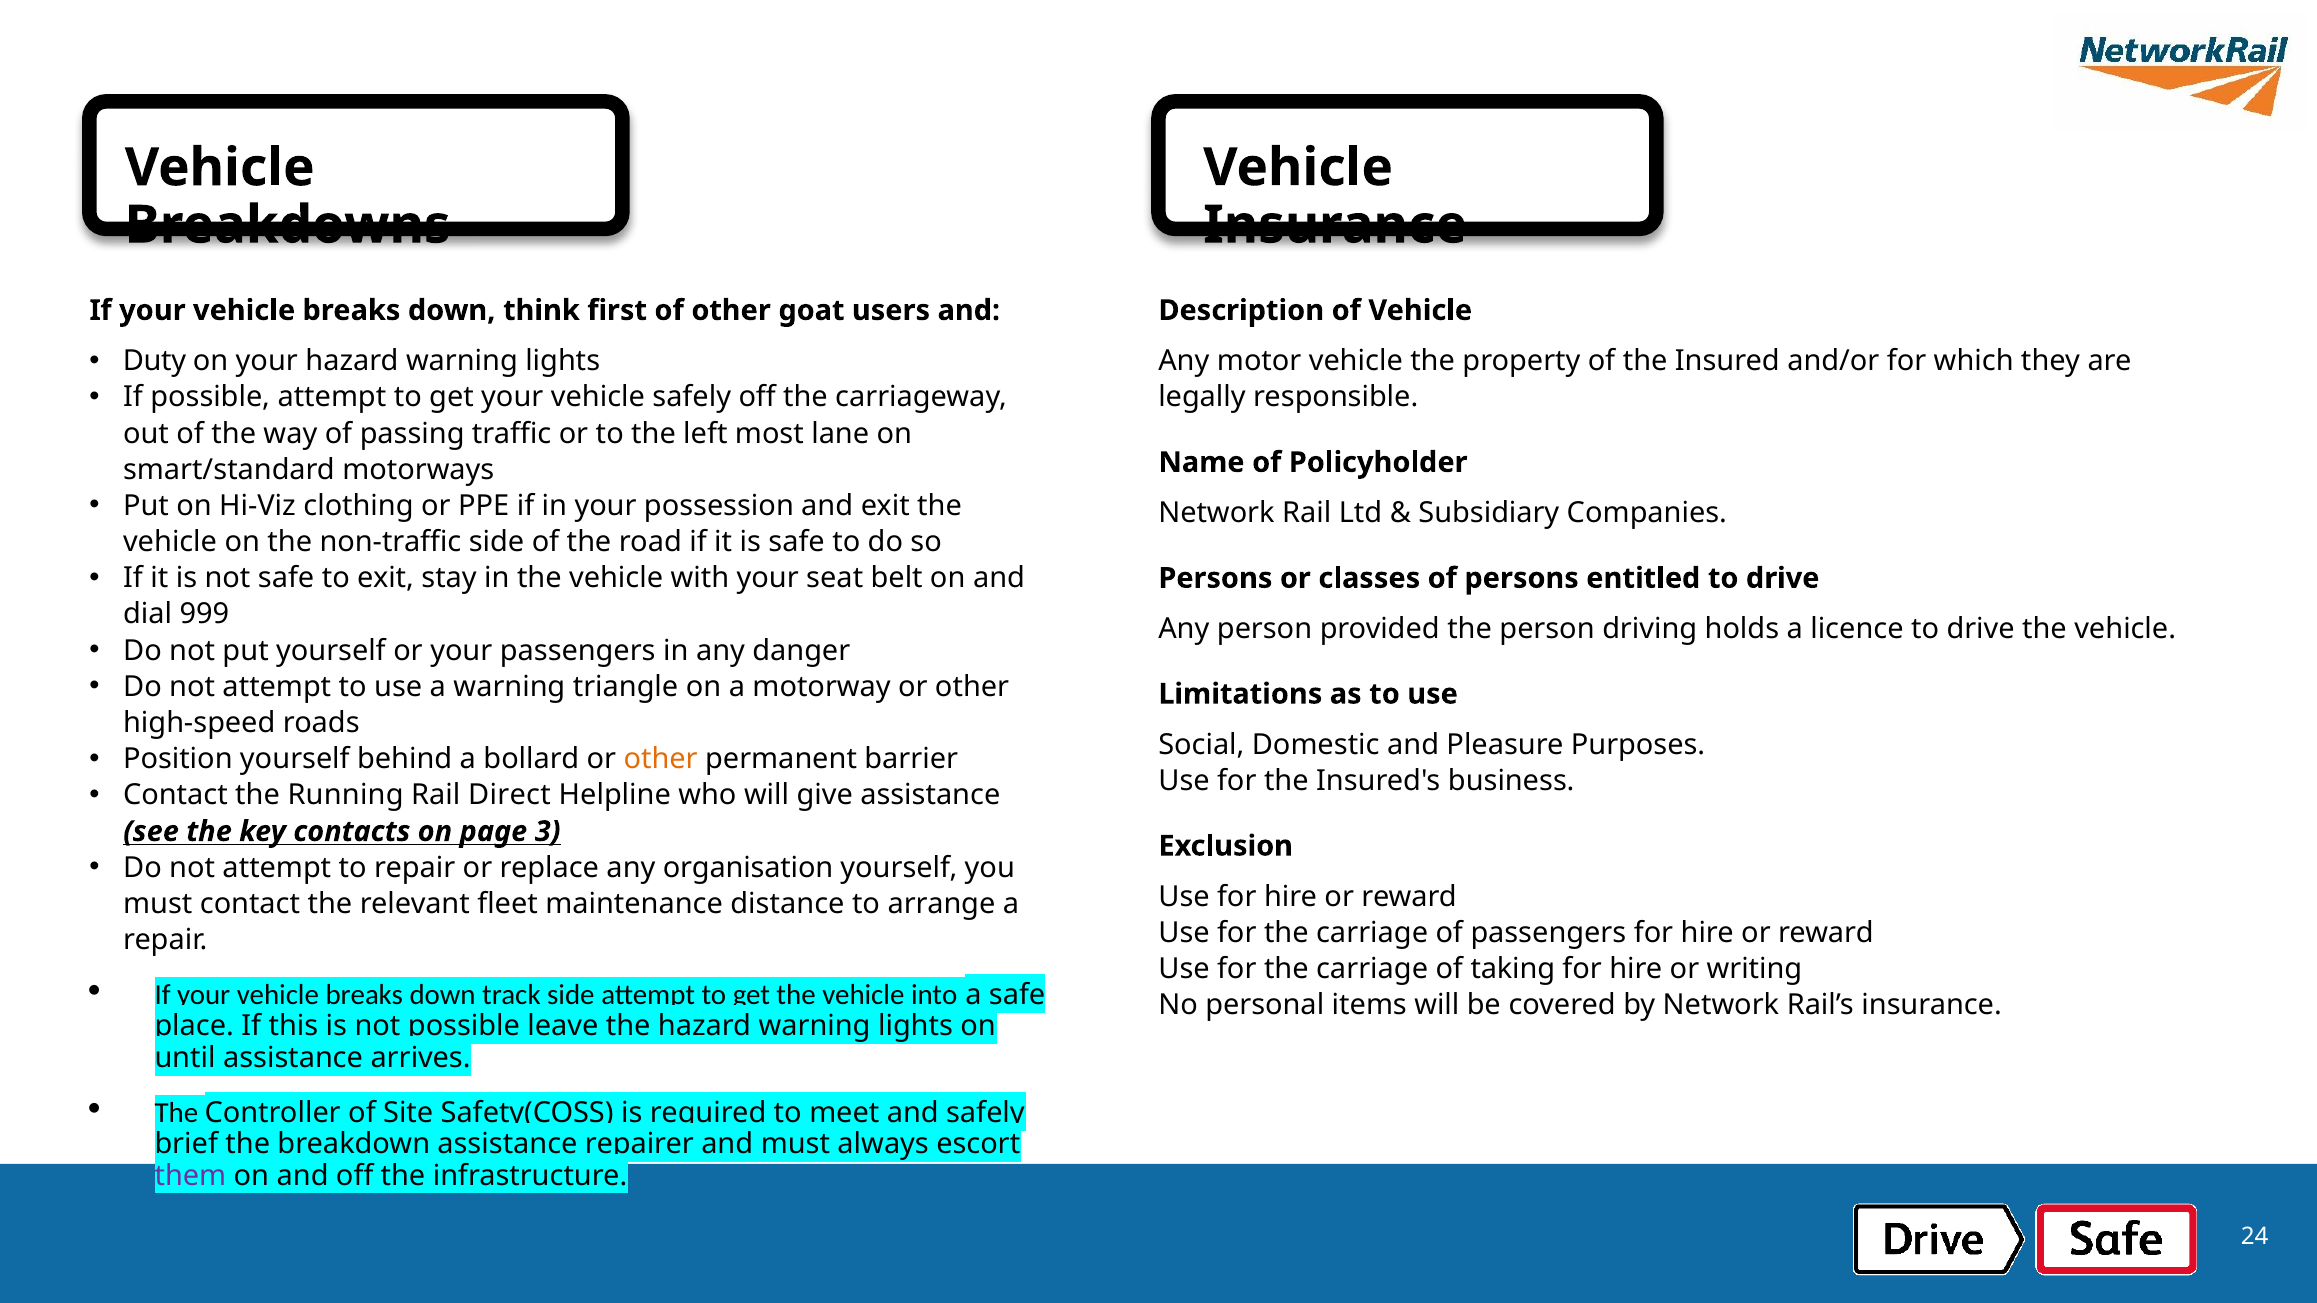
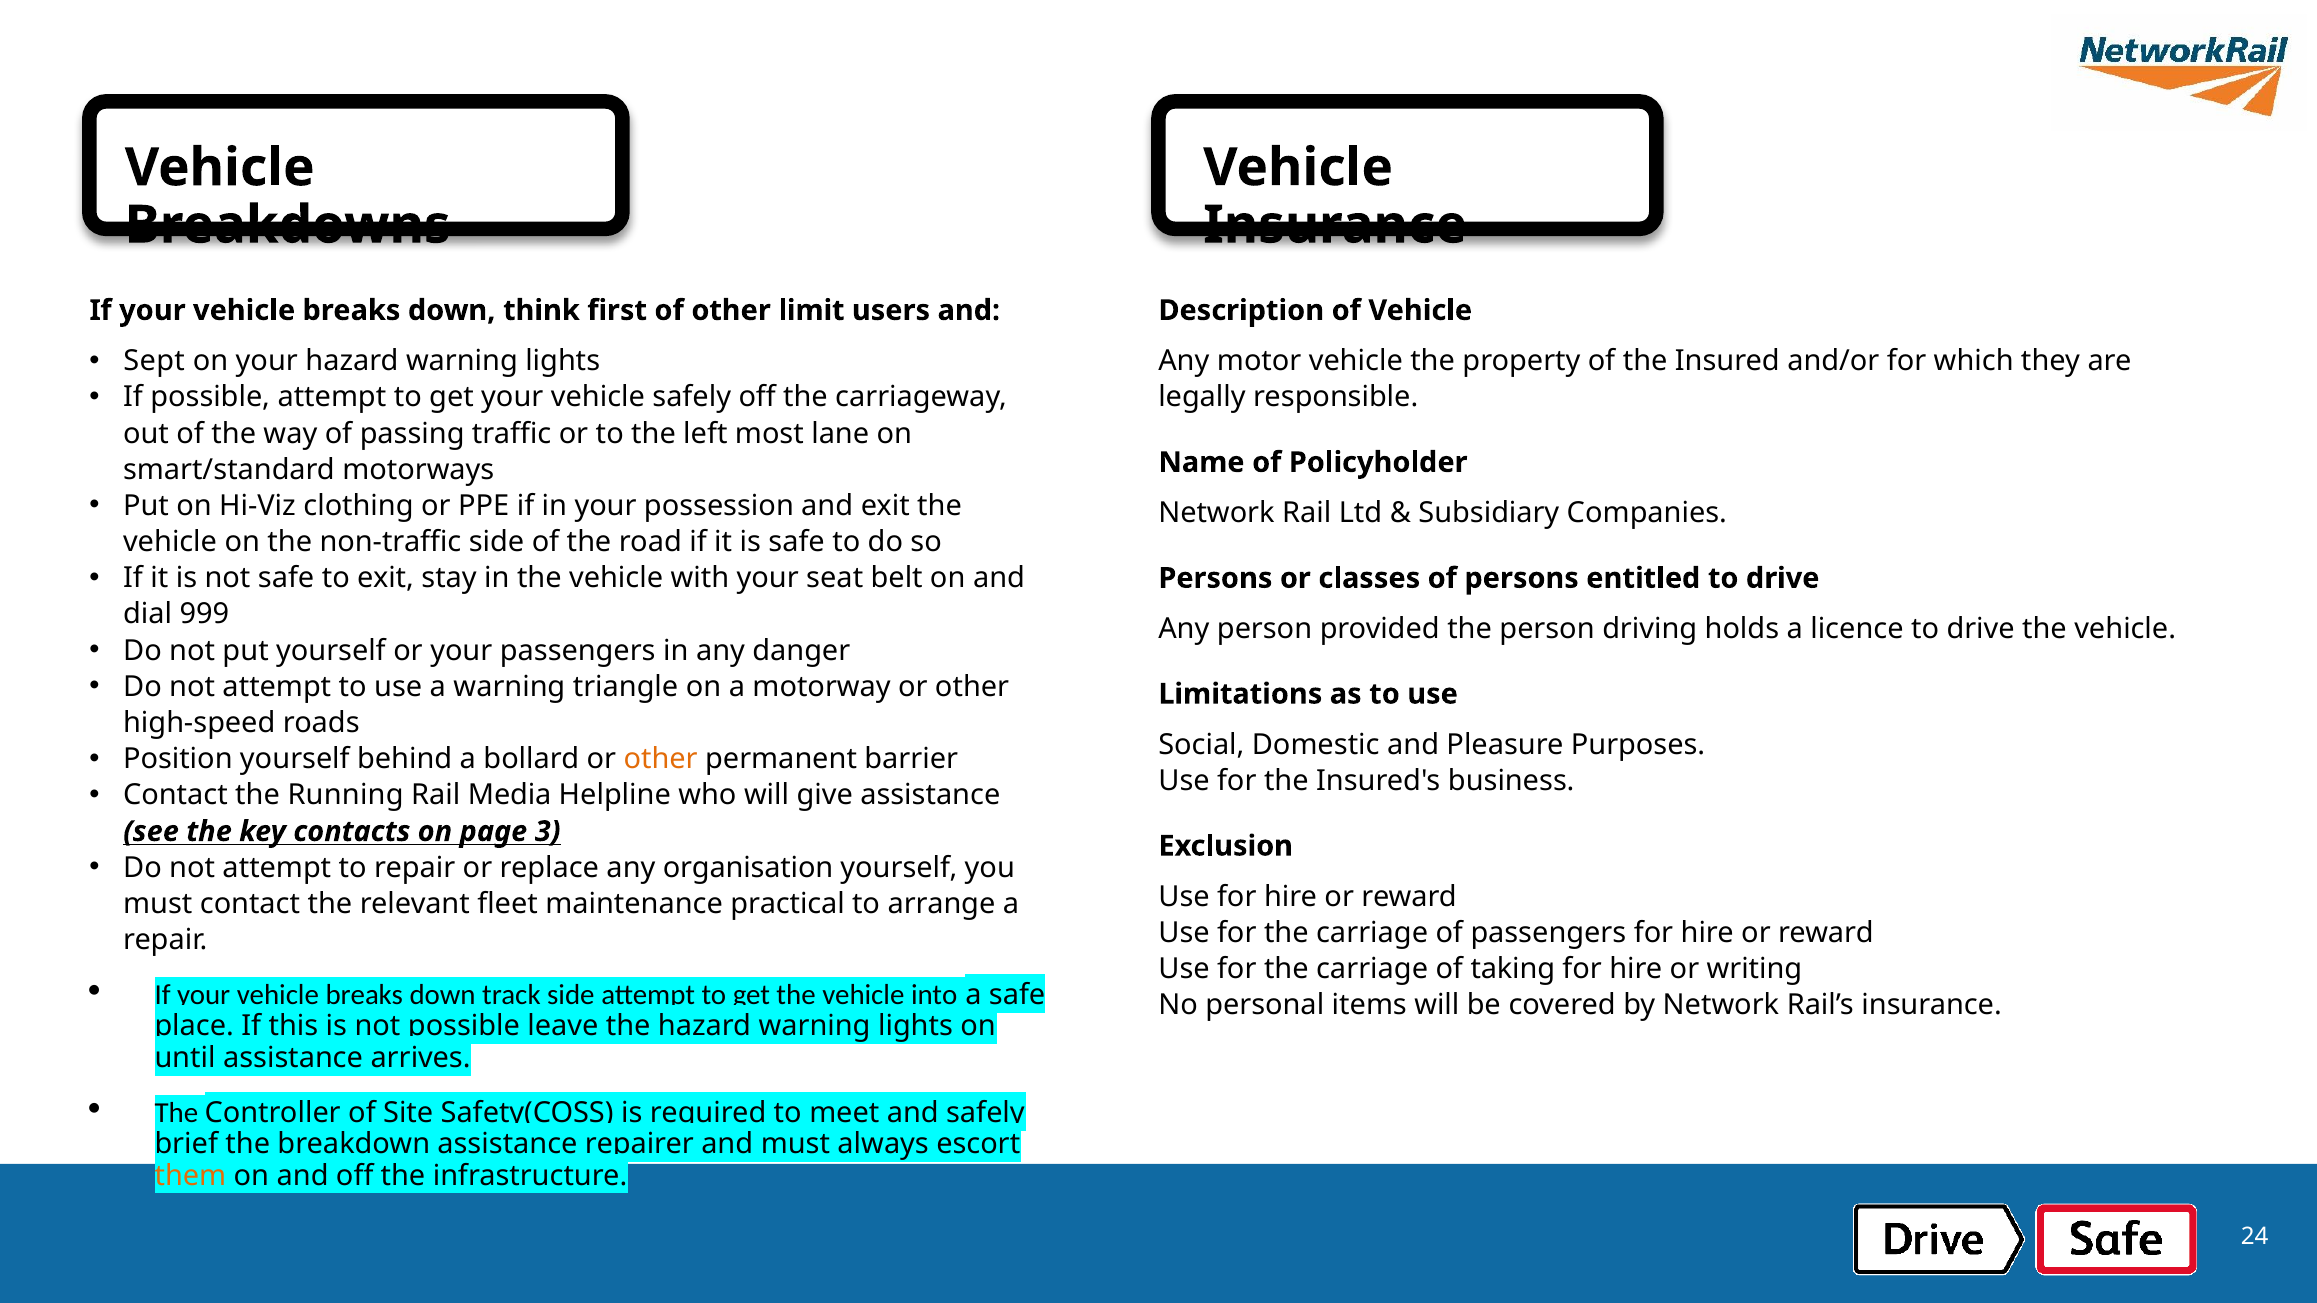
goat: goat -> limit (811, 310)
Duty: Duty -> Sept (154, 361)
Direct: Direct -> Media (510, 795)
distance: distance -> practical (788, 904)
them colour: purple -> orange (190, 1176)
